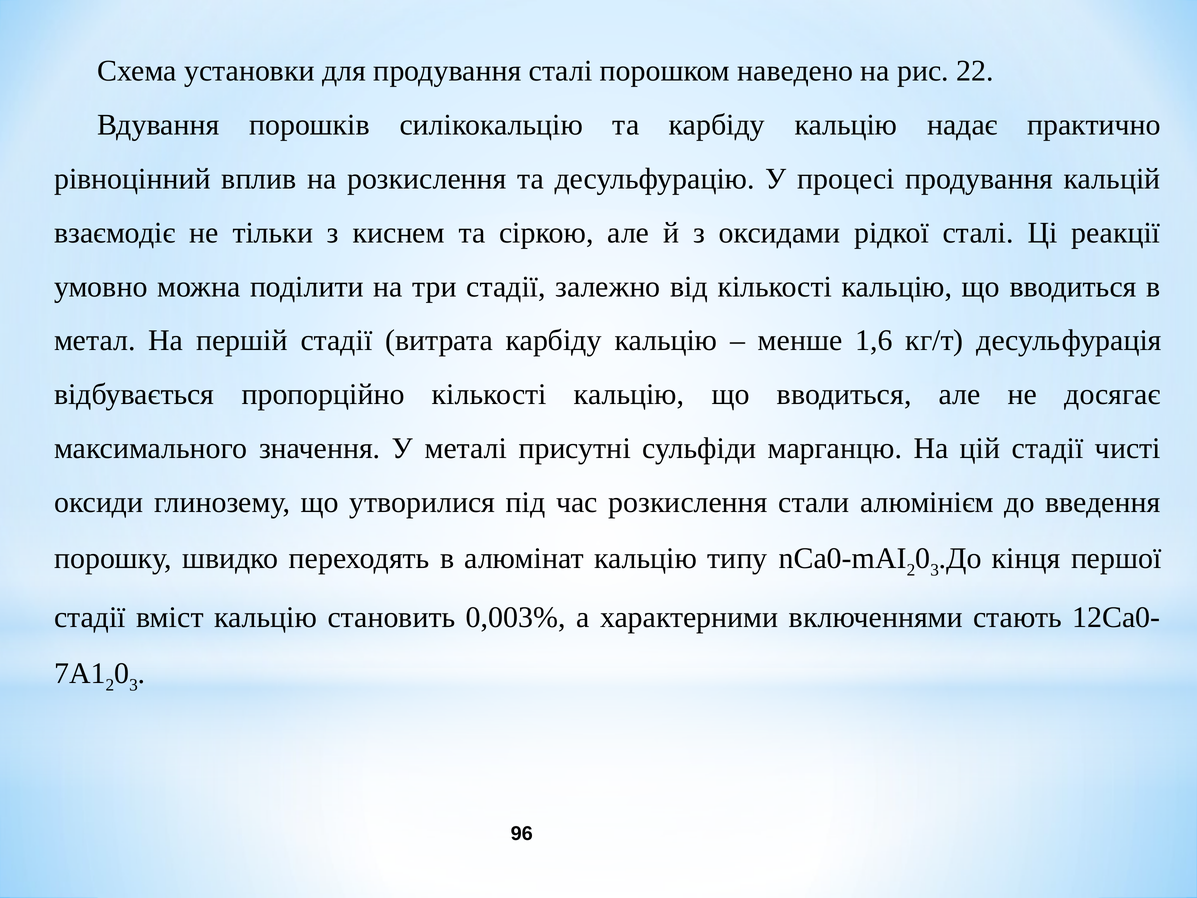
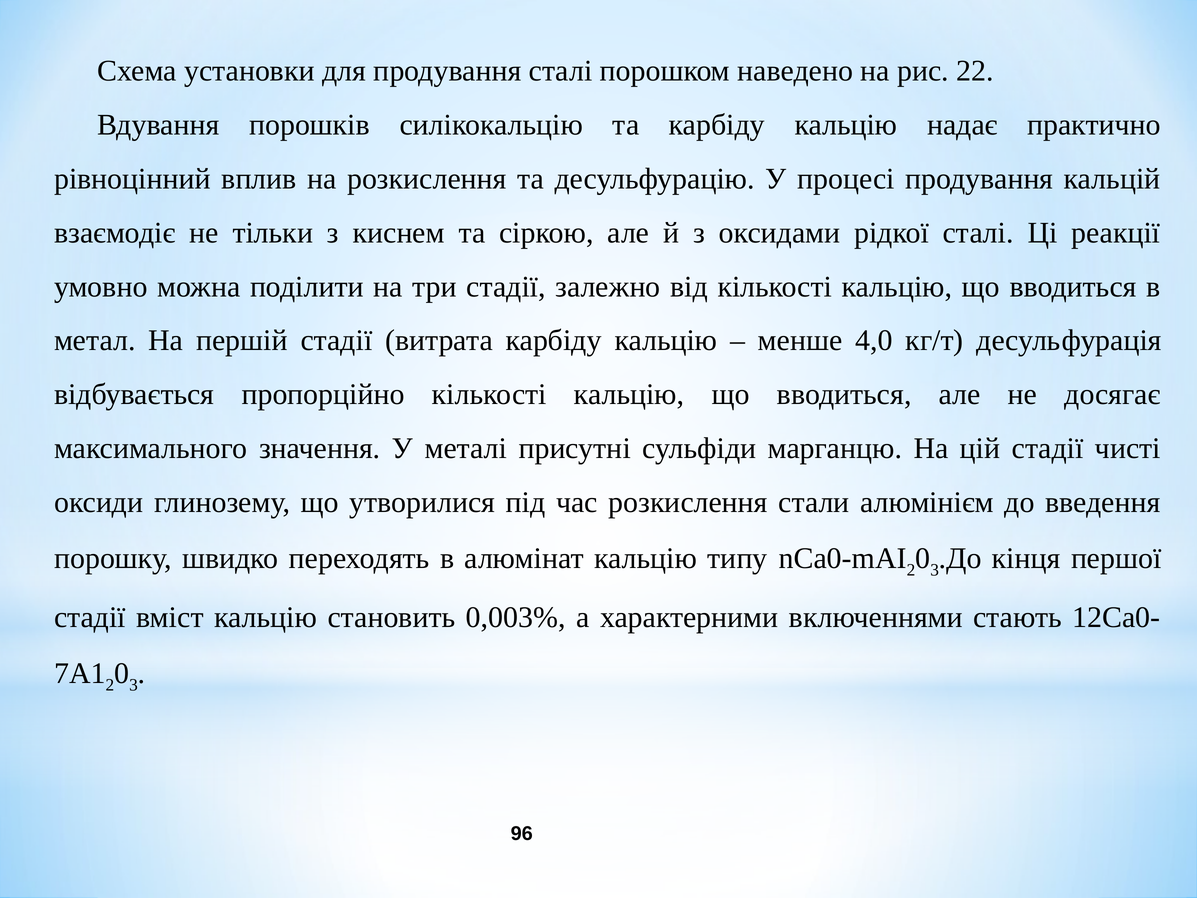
1,6: 1,6 -> 4,0 (874, 340)
